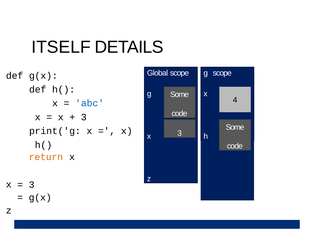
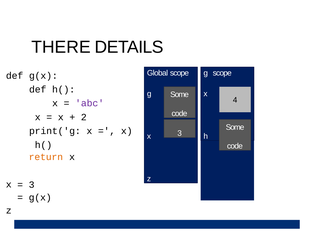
ITSELF: ITSELF -> THERE (61, 47)
abc colour: blue -> purple (90, 103)
3: 3 -> 2 (84, 117)
